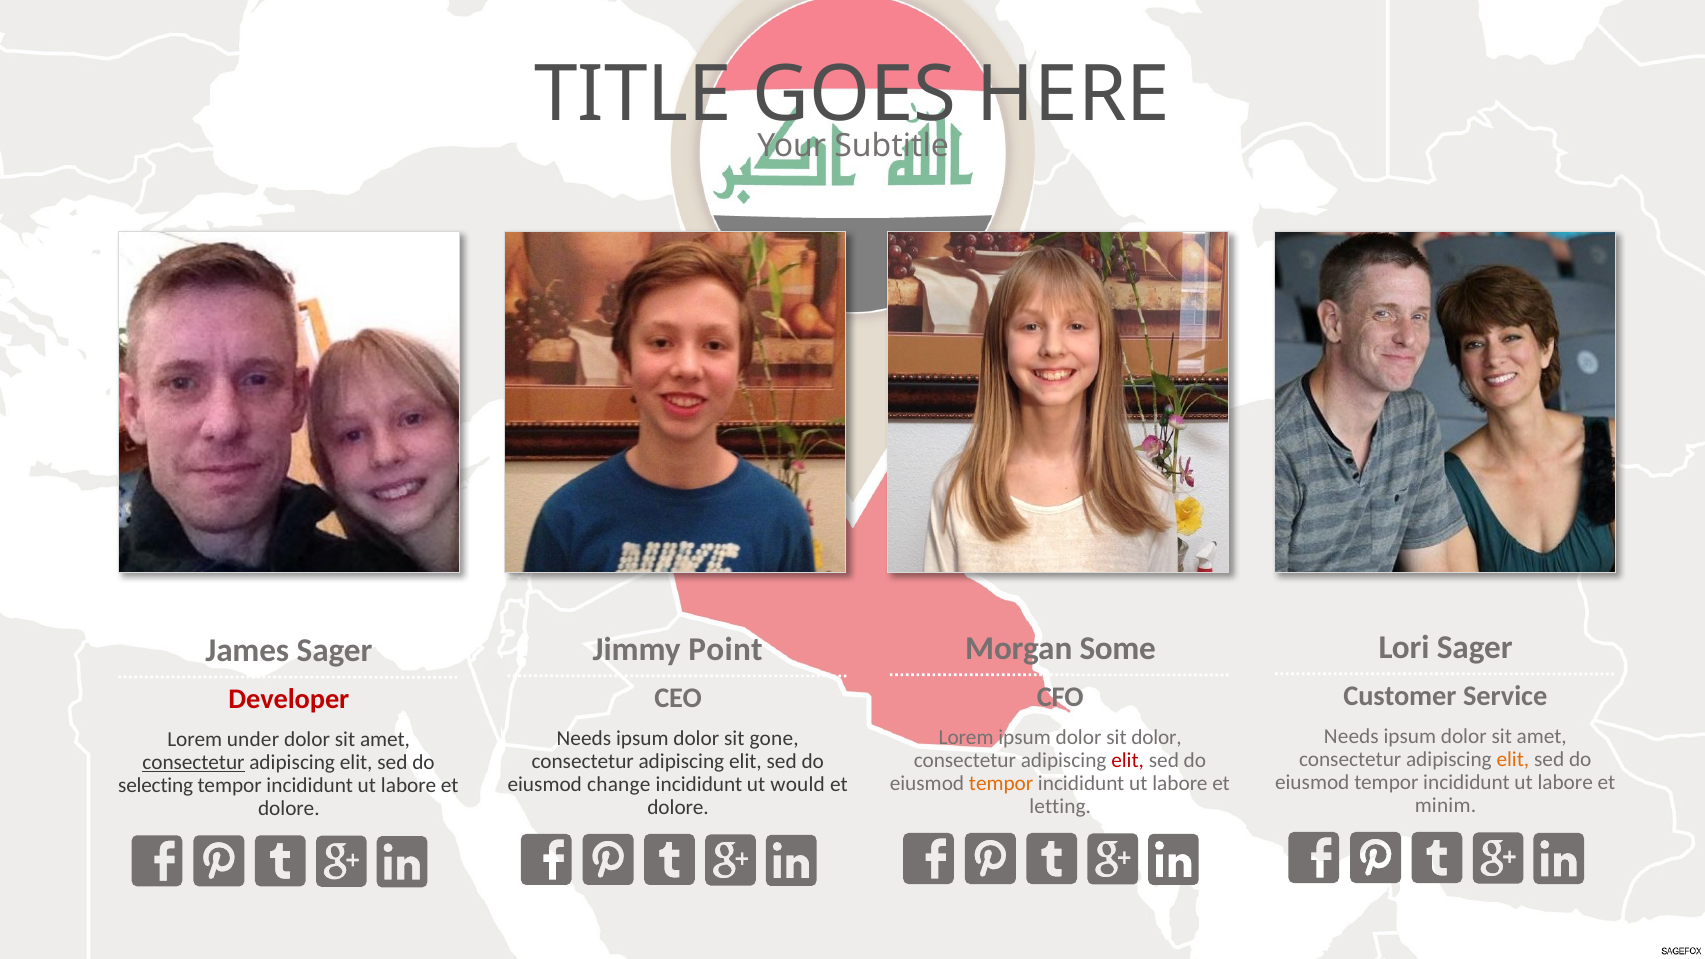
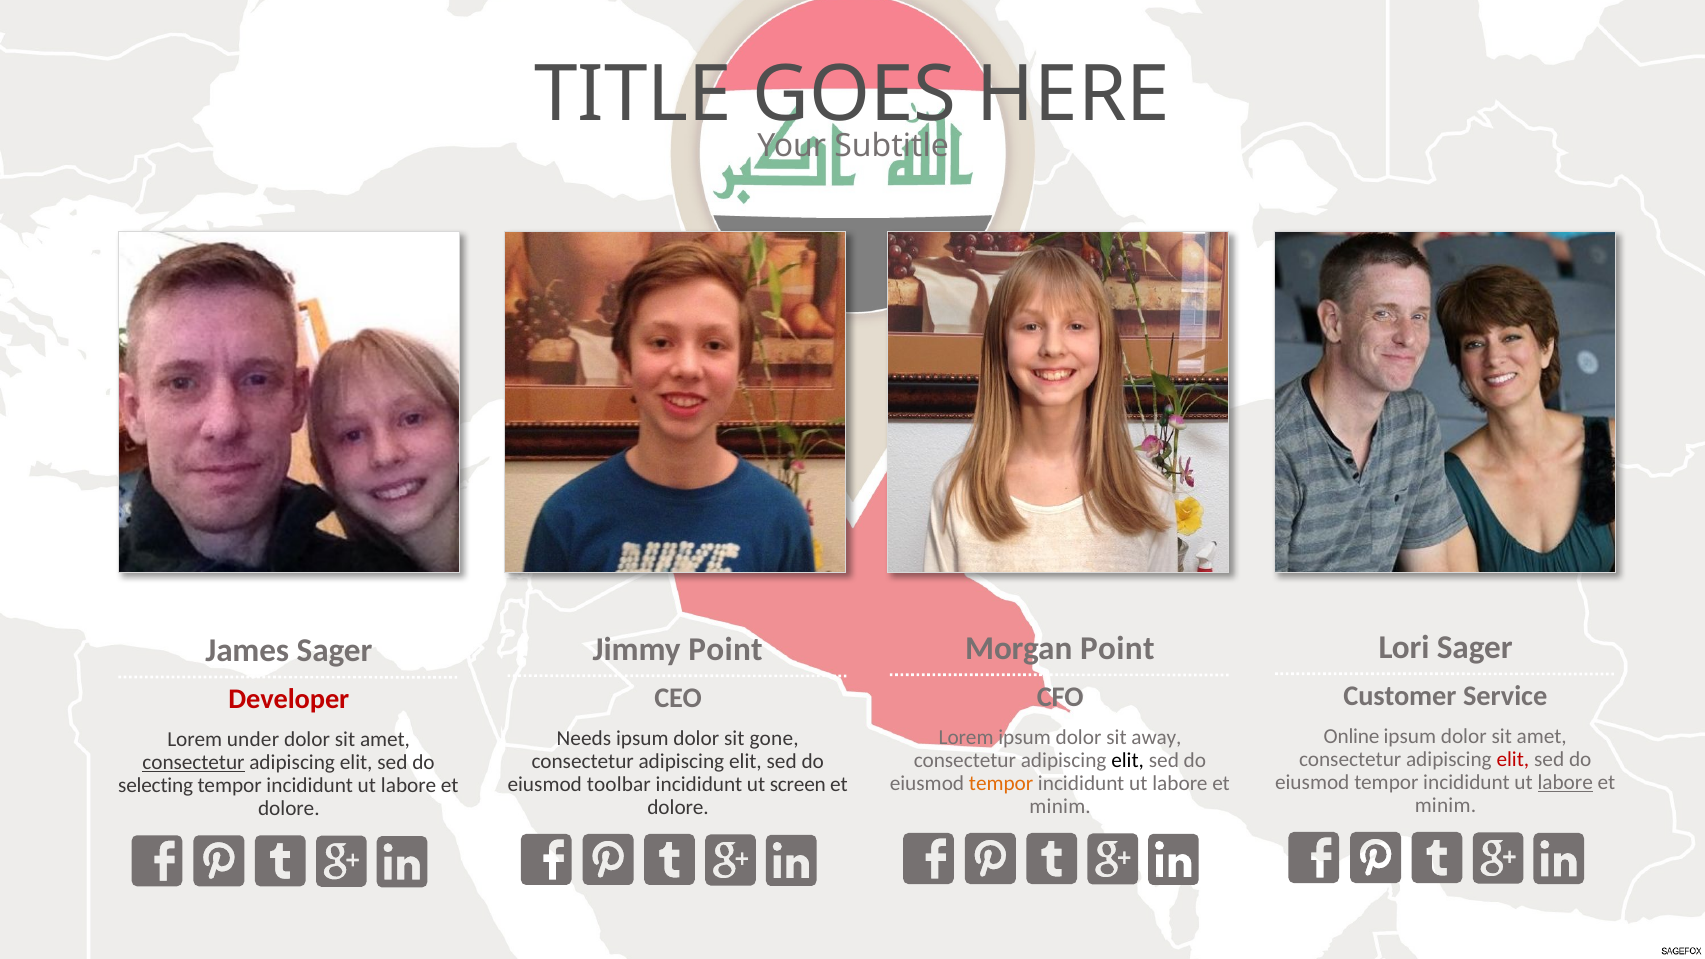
Morgan Some: Some -> Point (1117, 648)
Needs: Needs -> Online (1352, 736)
sit dolor: dolor -> away (1156, 737)
elit colour: orange -> red (1513, 759)
elit colour: red -> black (1128, 760)
labore underline: none -> present (1565, 782)
change: change -> toolbar (619, 784)
would: would -> screen (798, 784)
letting: letting -> minim (1060, 806)
